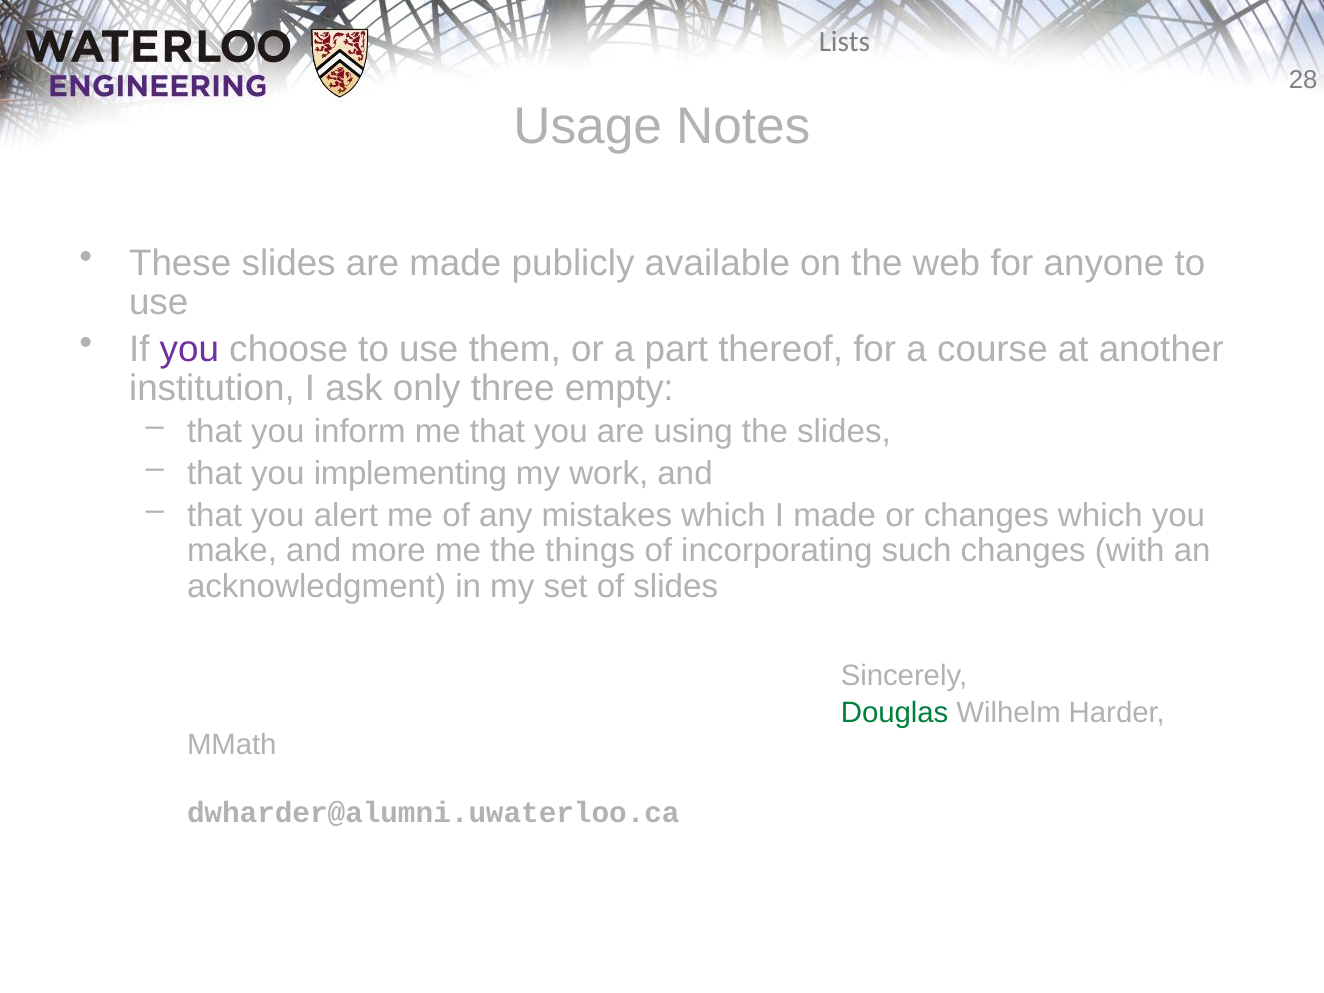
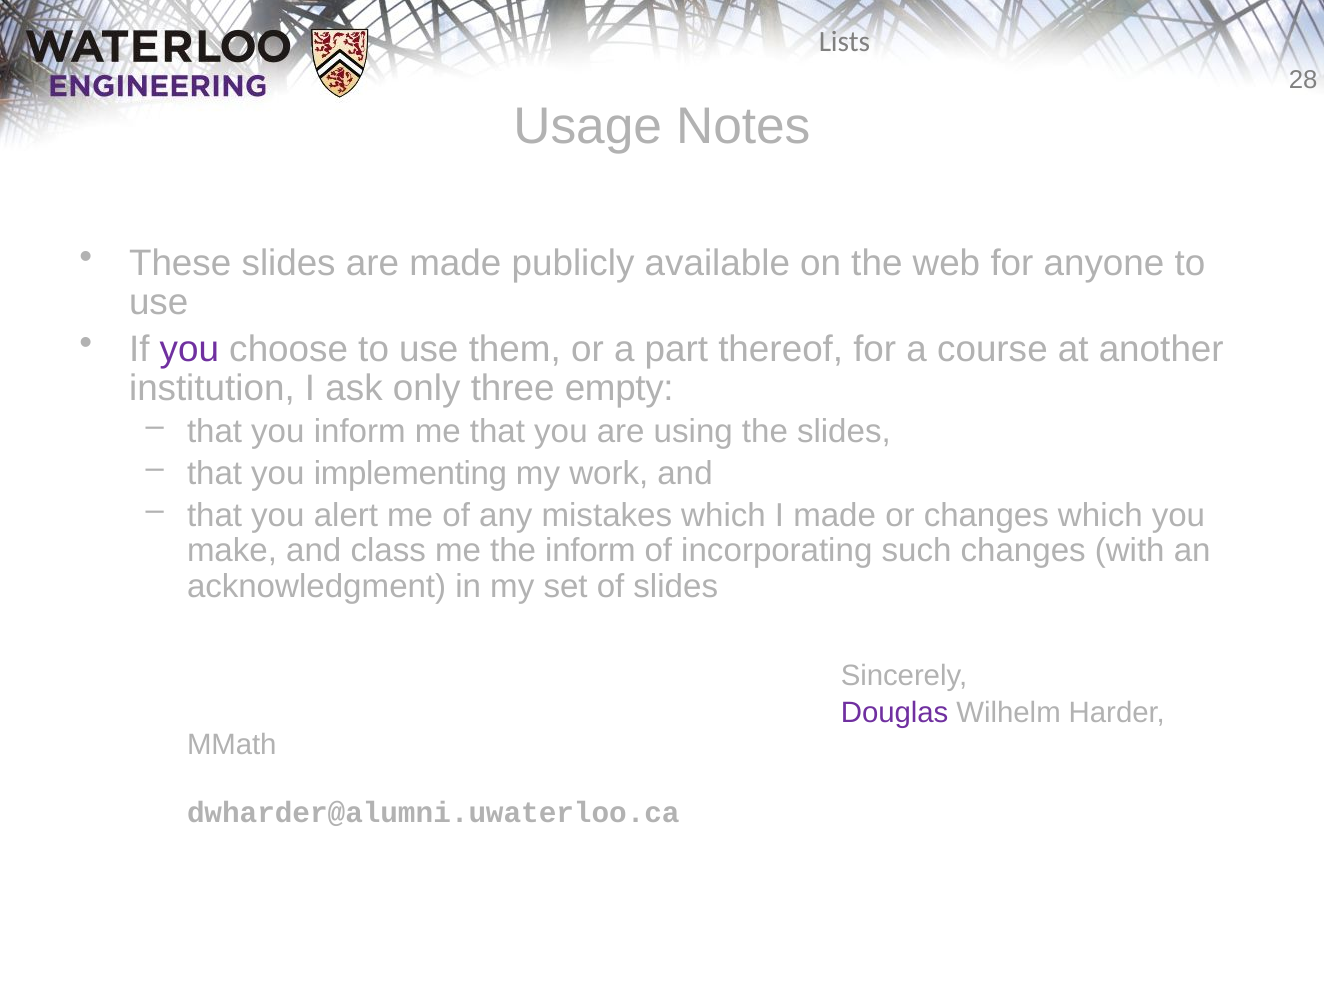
more: more -> class (388, 551)
the things: things -> inform (590, 551)
Douglas colour: green -> purple (895, 713)
